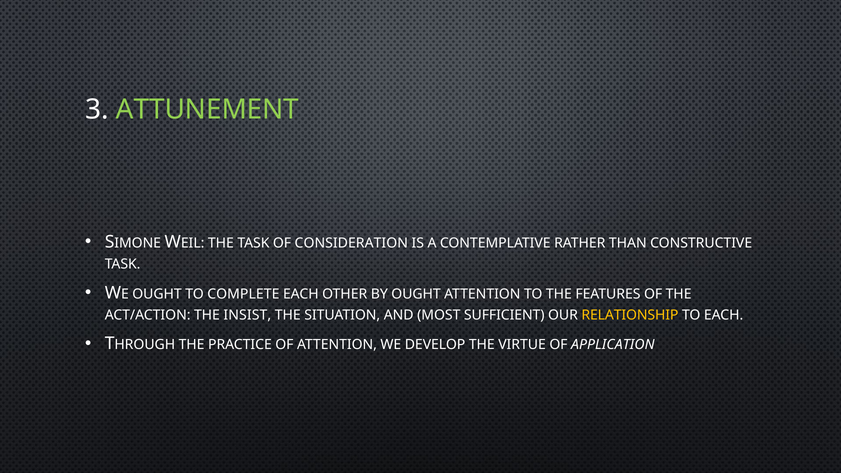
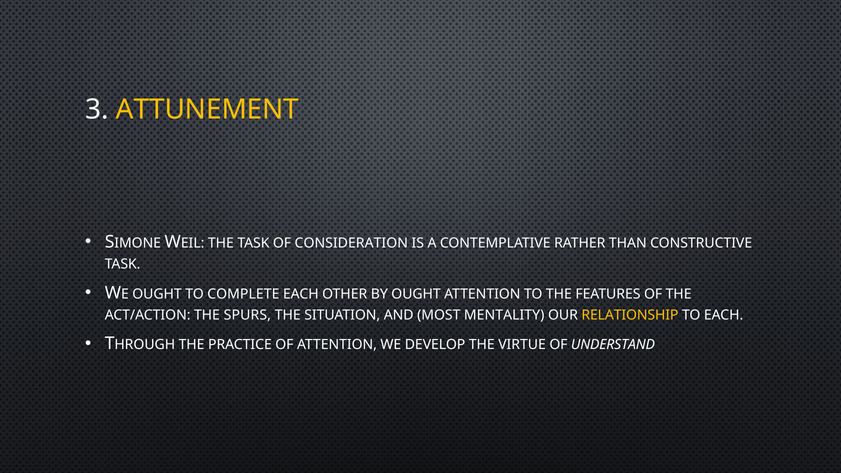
ATTUNEMENT colour: light green -> yellow (207, 110)
INSIST: INSIST -> SPURS (247, 315)
SUFFICIENT: SUFFICIENT -> MENTALITY (504, 315)
APPLICATION: APPLICATION -> UNDERSTAND (613, 345)
